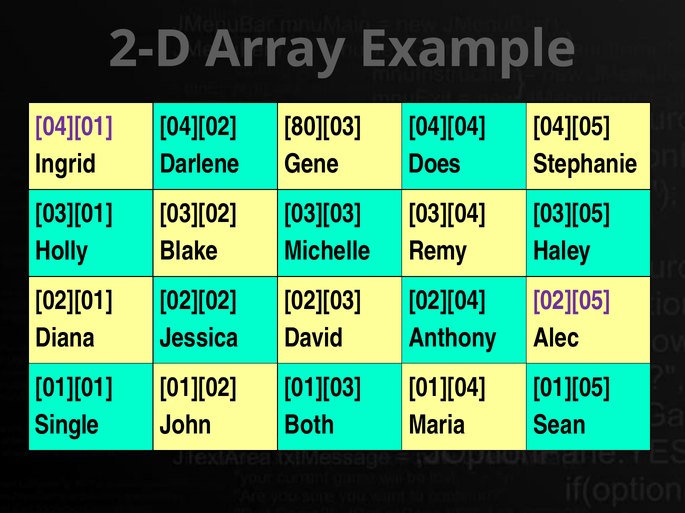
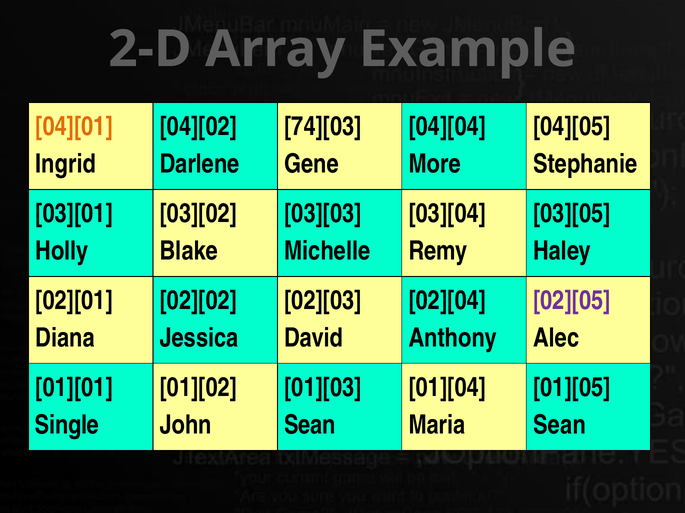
04][01 colour: purple -> orange (74, 127)
80][03: 80][03 -> 74][03 (323, 127)
Does: Does -> More (435, 164)
Both: Both -> Sean (310, 425)
